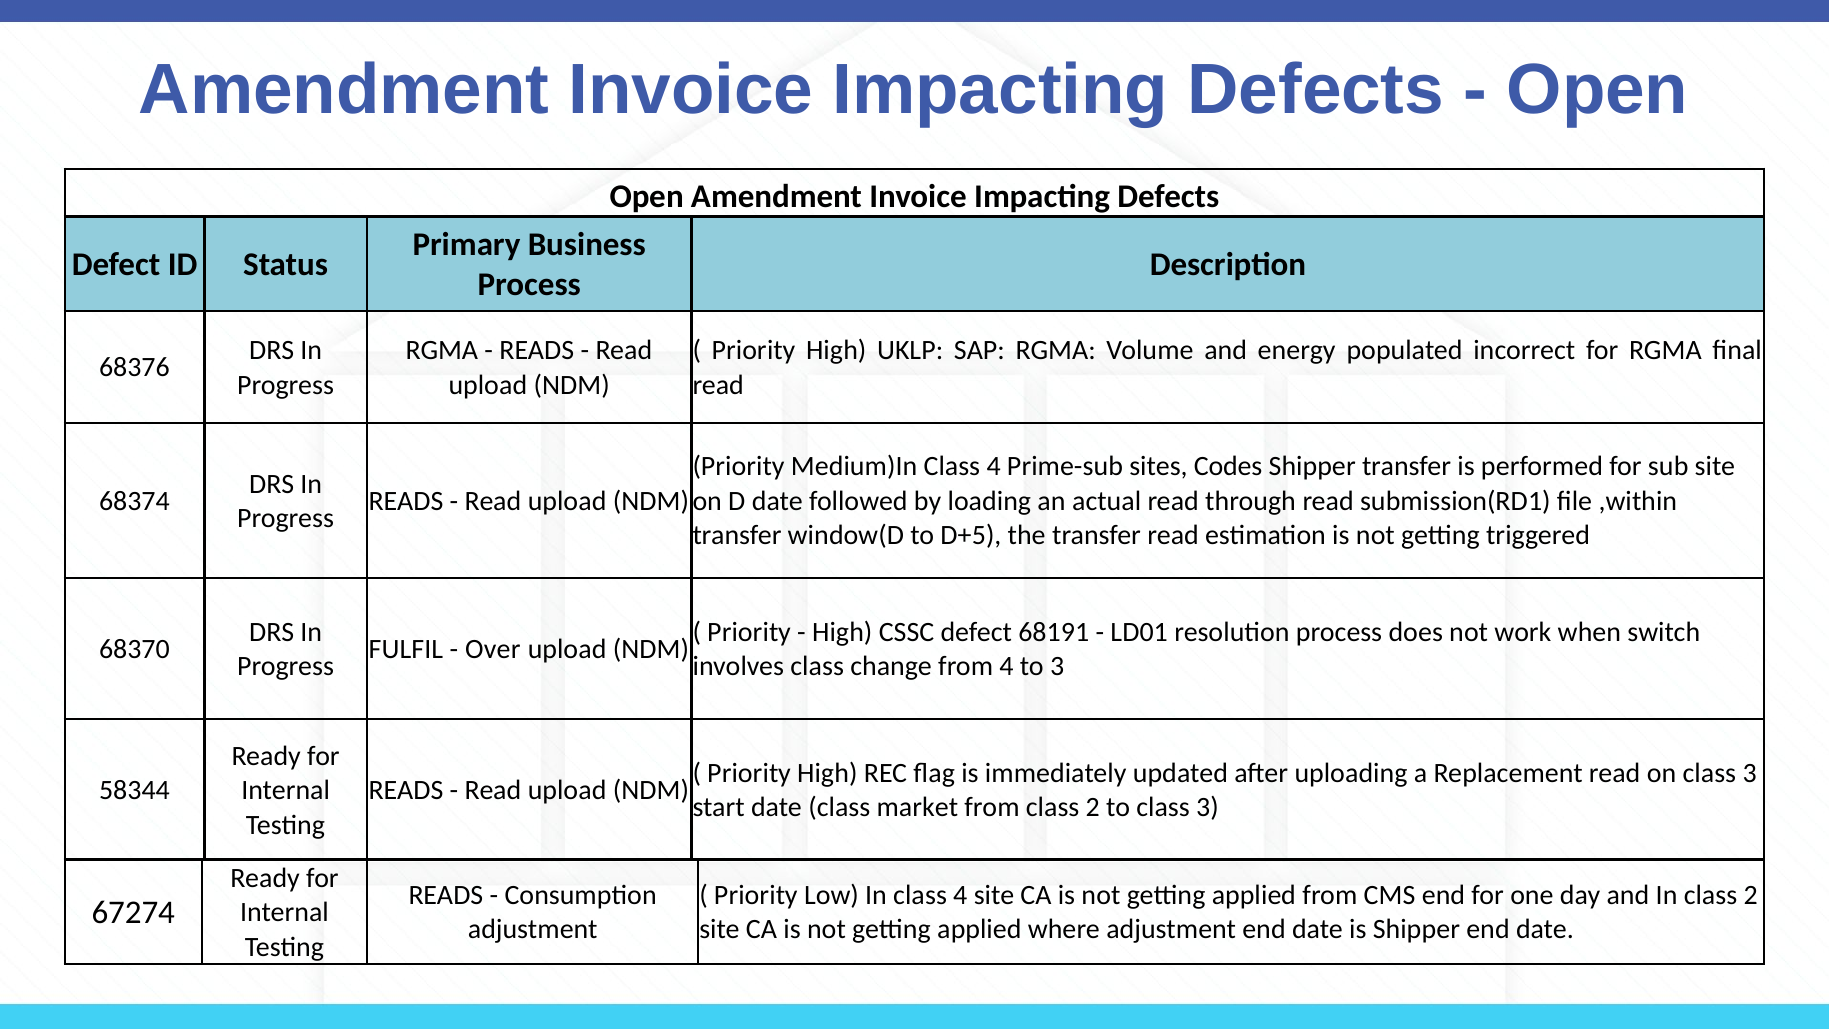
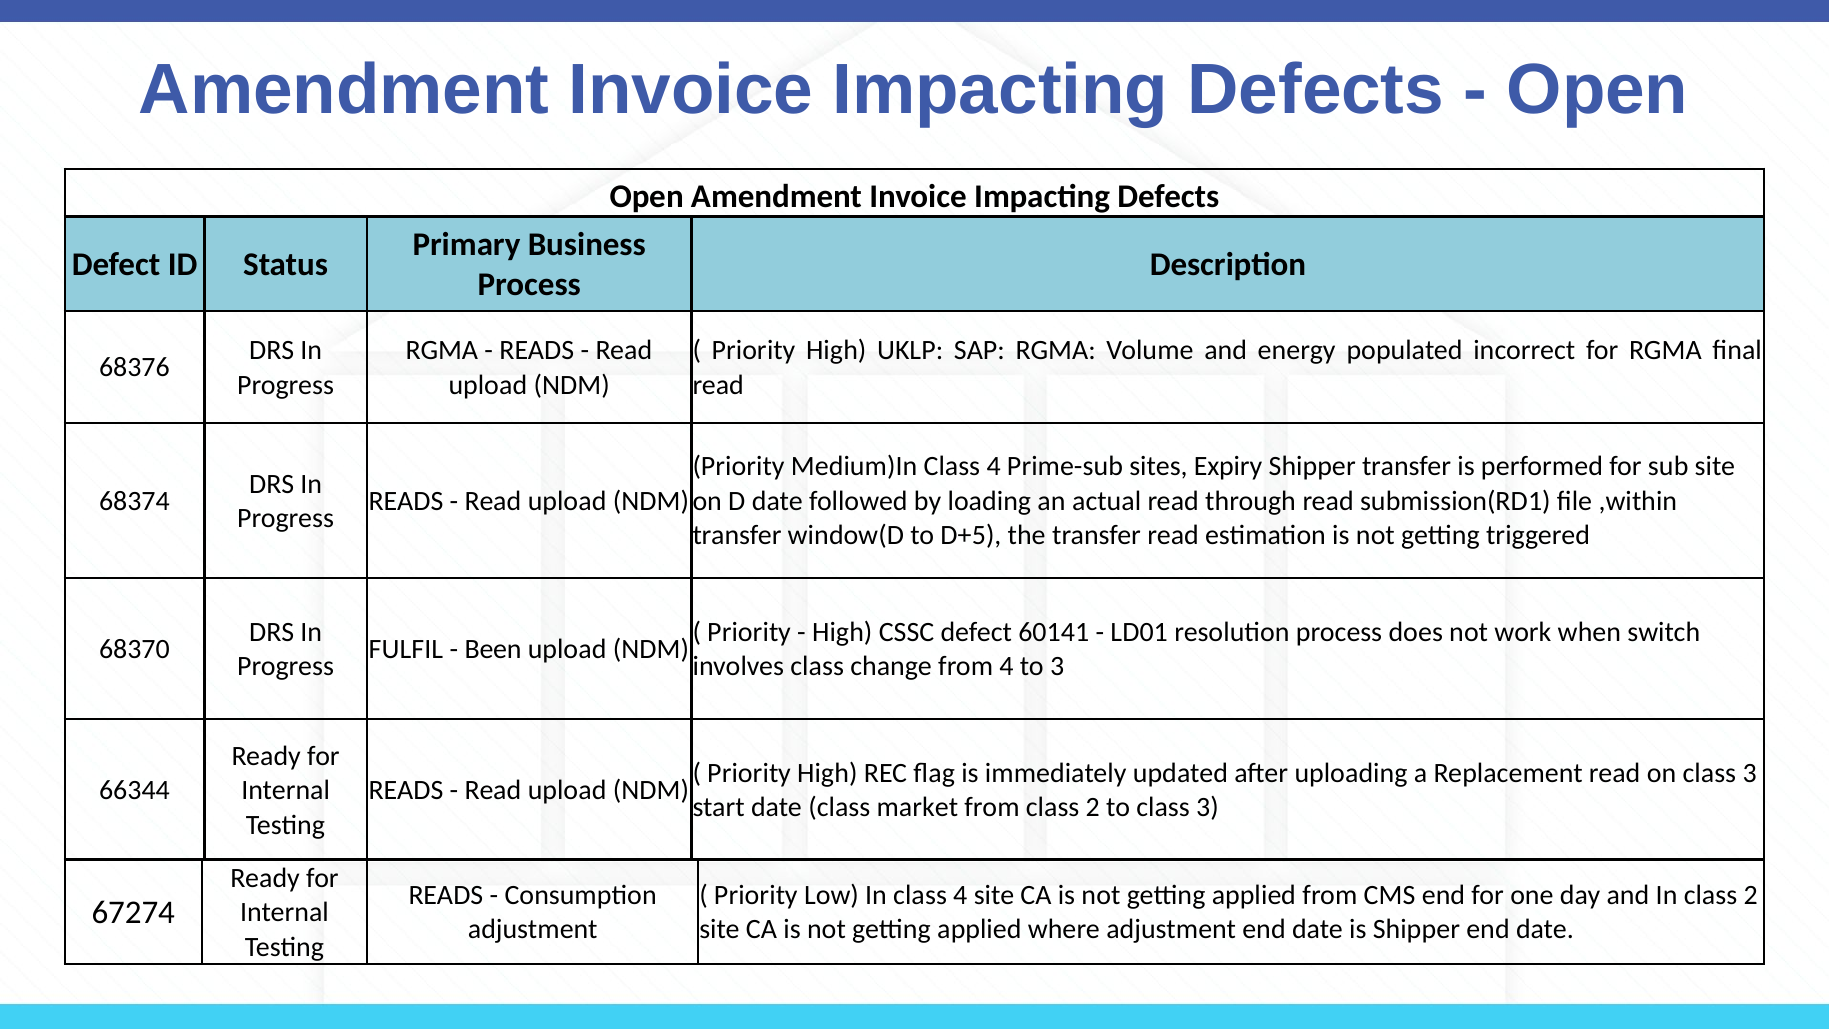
Codes: Codes -> Expiry (1228, 467)
68191: 68191 -> 60141 (1054, 632)
Over: Over -> Been (493, 649)
58344: 58344 -> 66344 (134, 790)
